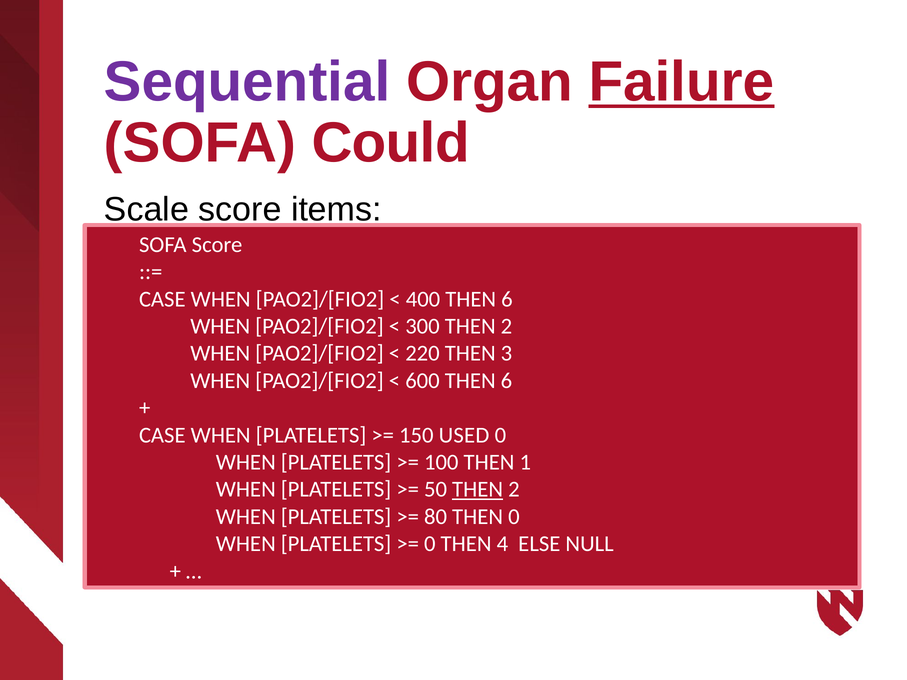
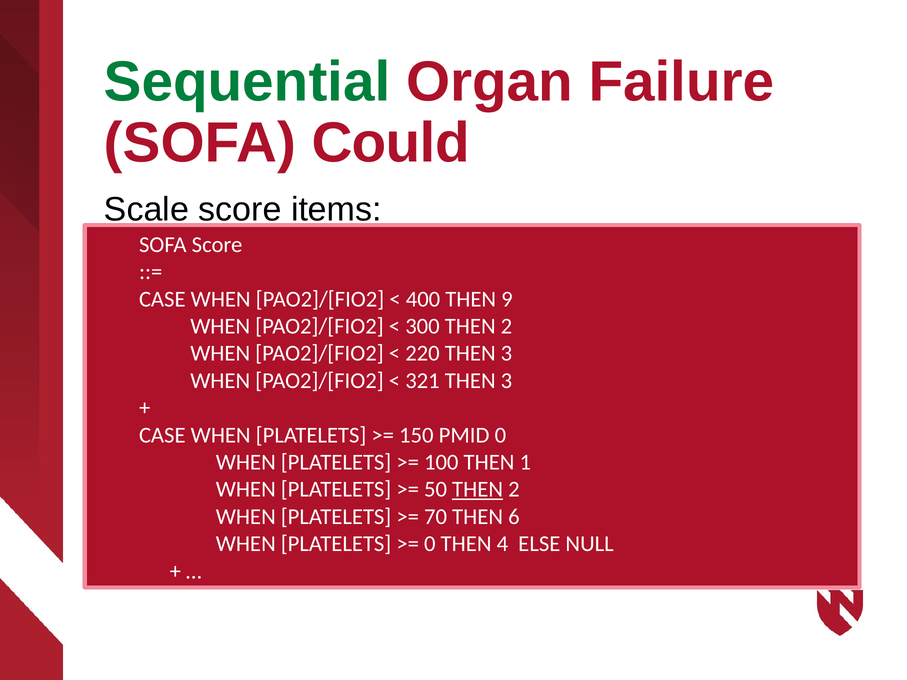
Sequential colour: purple -> green (247, 82)
Failure underline: present -> none (681, 82)
6: 6 -> 9 (507, 299)
600: 600 -> 321 (422, 381)
6: 6 -> 3 (506, 381)
USED: USED -> PMID (464, 435)
80: 80 -> 70 (436, 517)
THEN 0: 0 -> 6 (514, 517)
